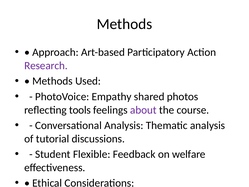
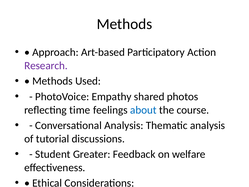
tools: tools -> time (80, 110)
about colour: purple -> blue (143, 110)
Flexible: Flexible -> Greater (92, 154)
